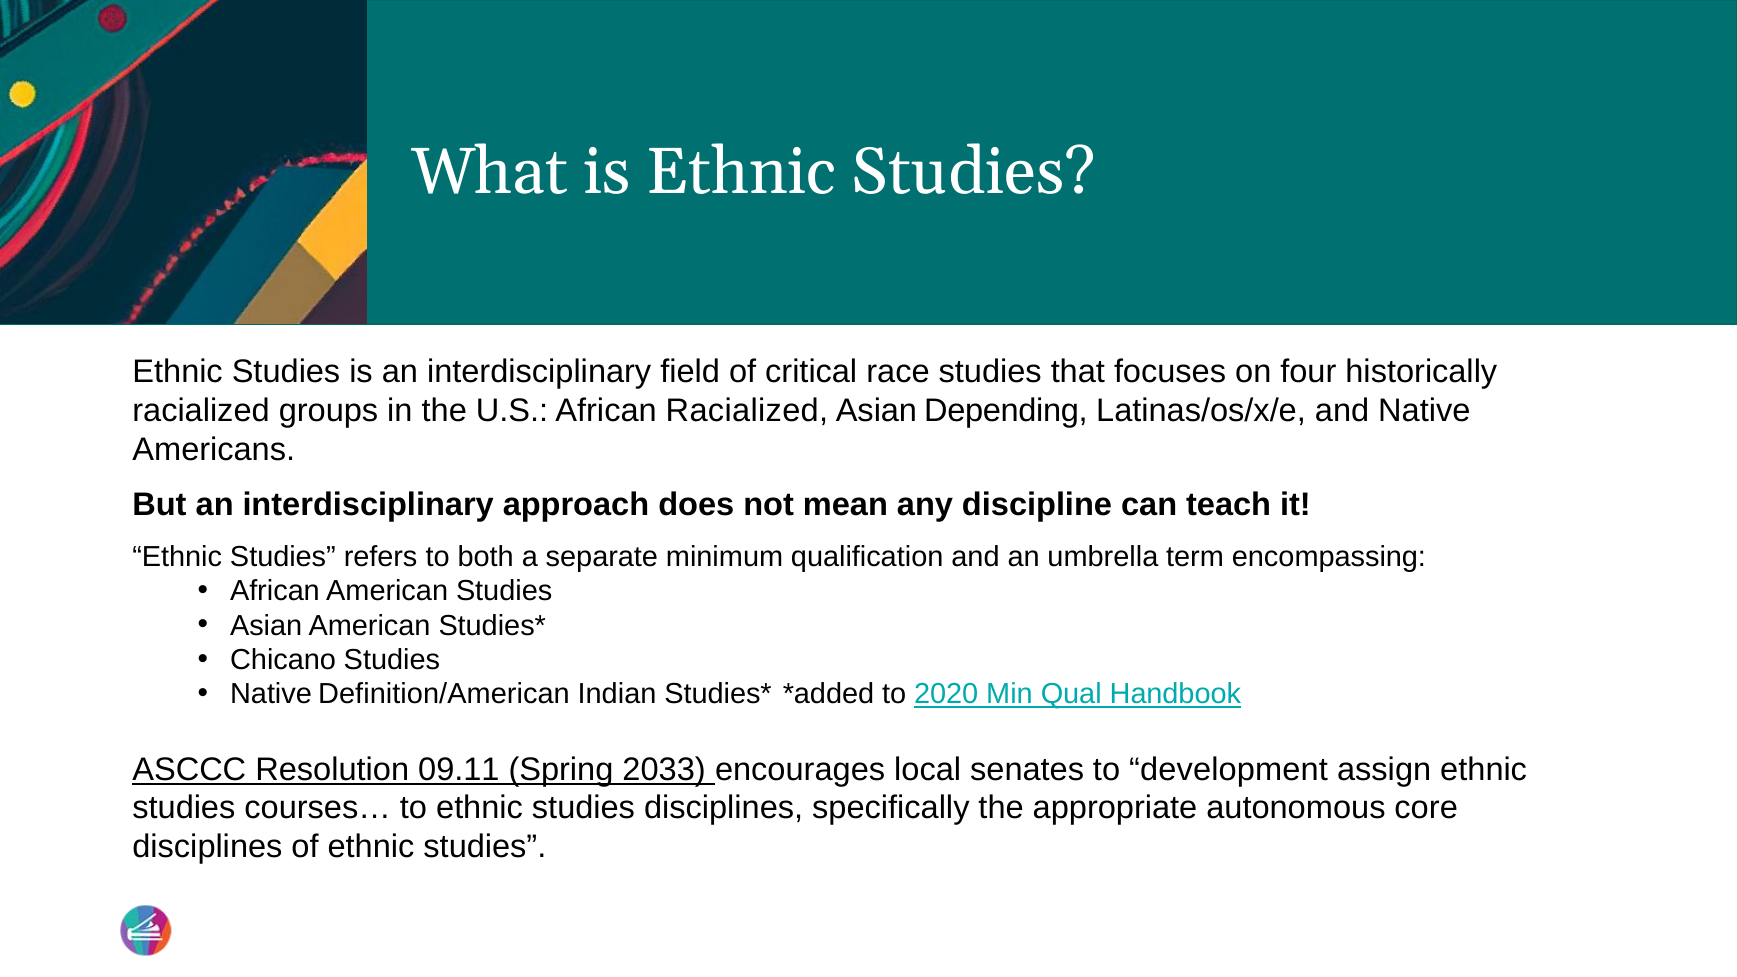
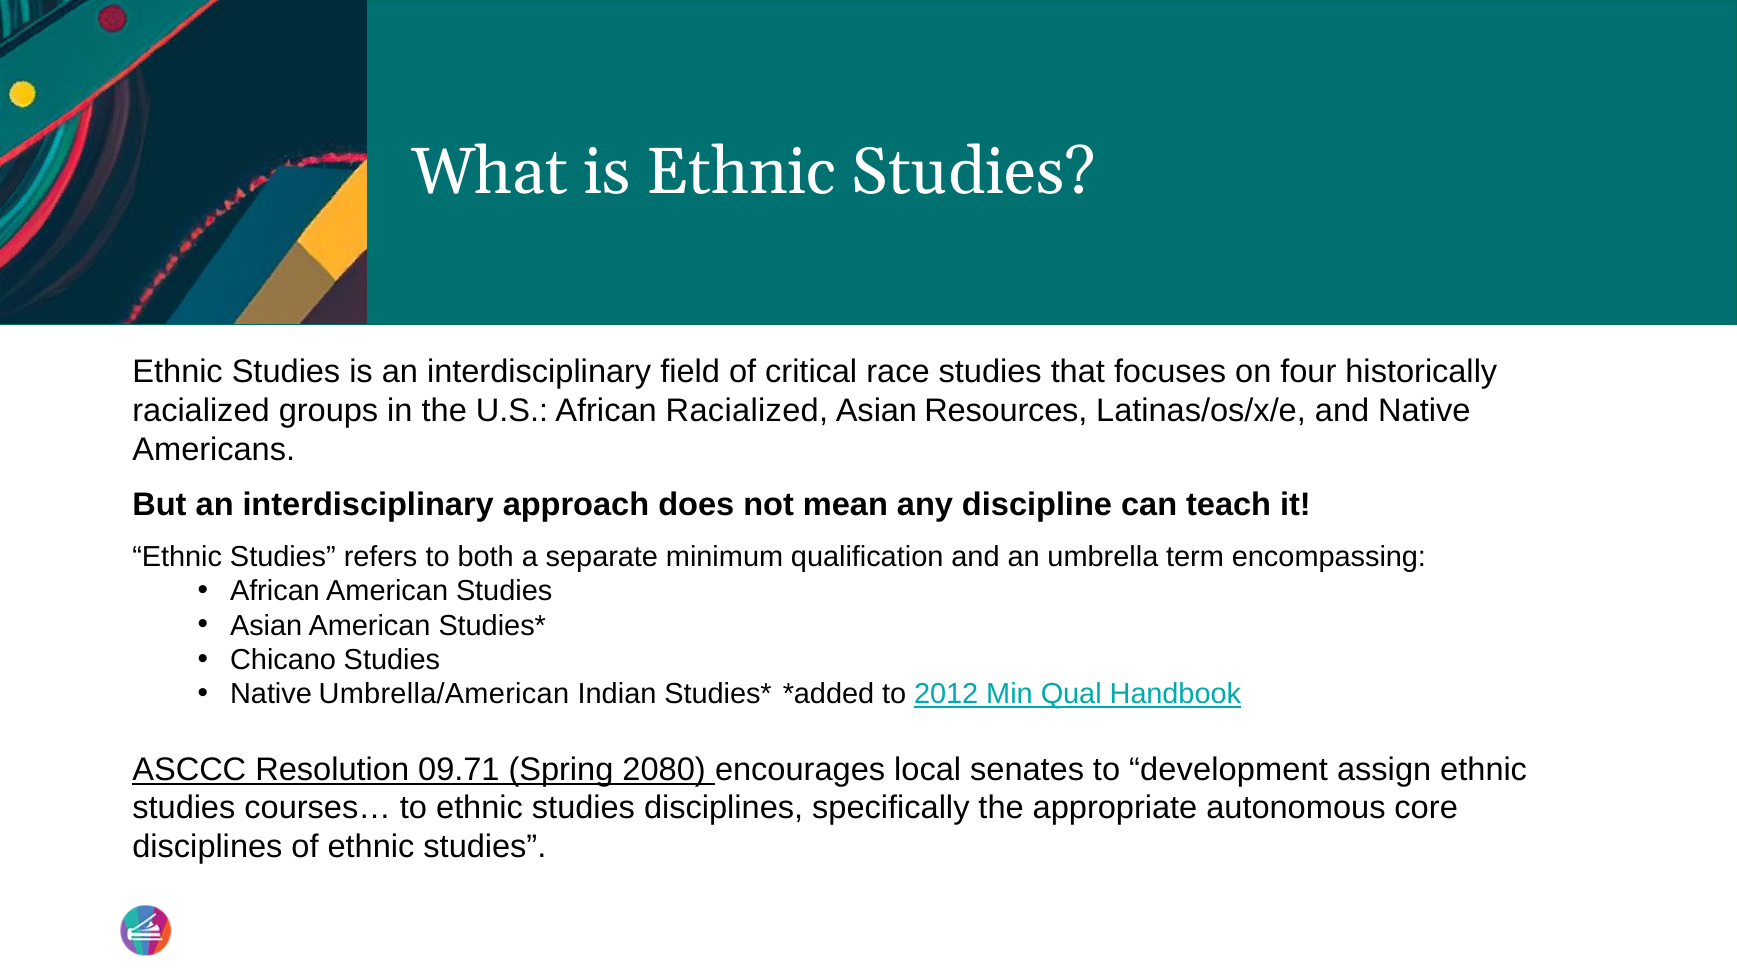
Depending: Depending -> Resources (1006, 411)
Definition/American: Definition/American -> Umbrella/American (444, 694)
2020: 2020 -> 2012 (946, 694)
09.11: 09.11 -> 09.71 (459, 769)
2033: 2033 -> 2080 (664, 769)
